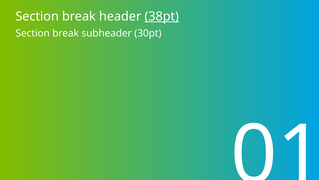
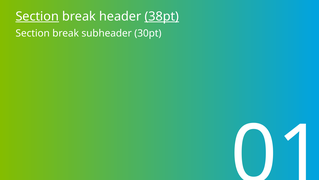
Section underline: none -> present (37, 16)
